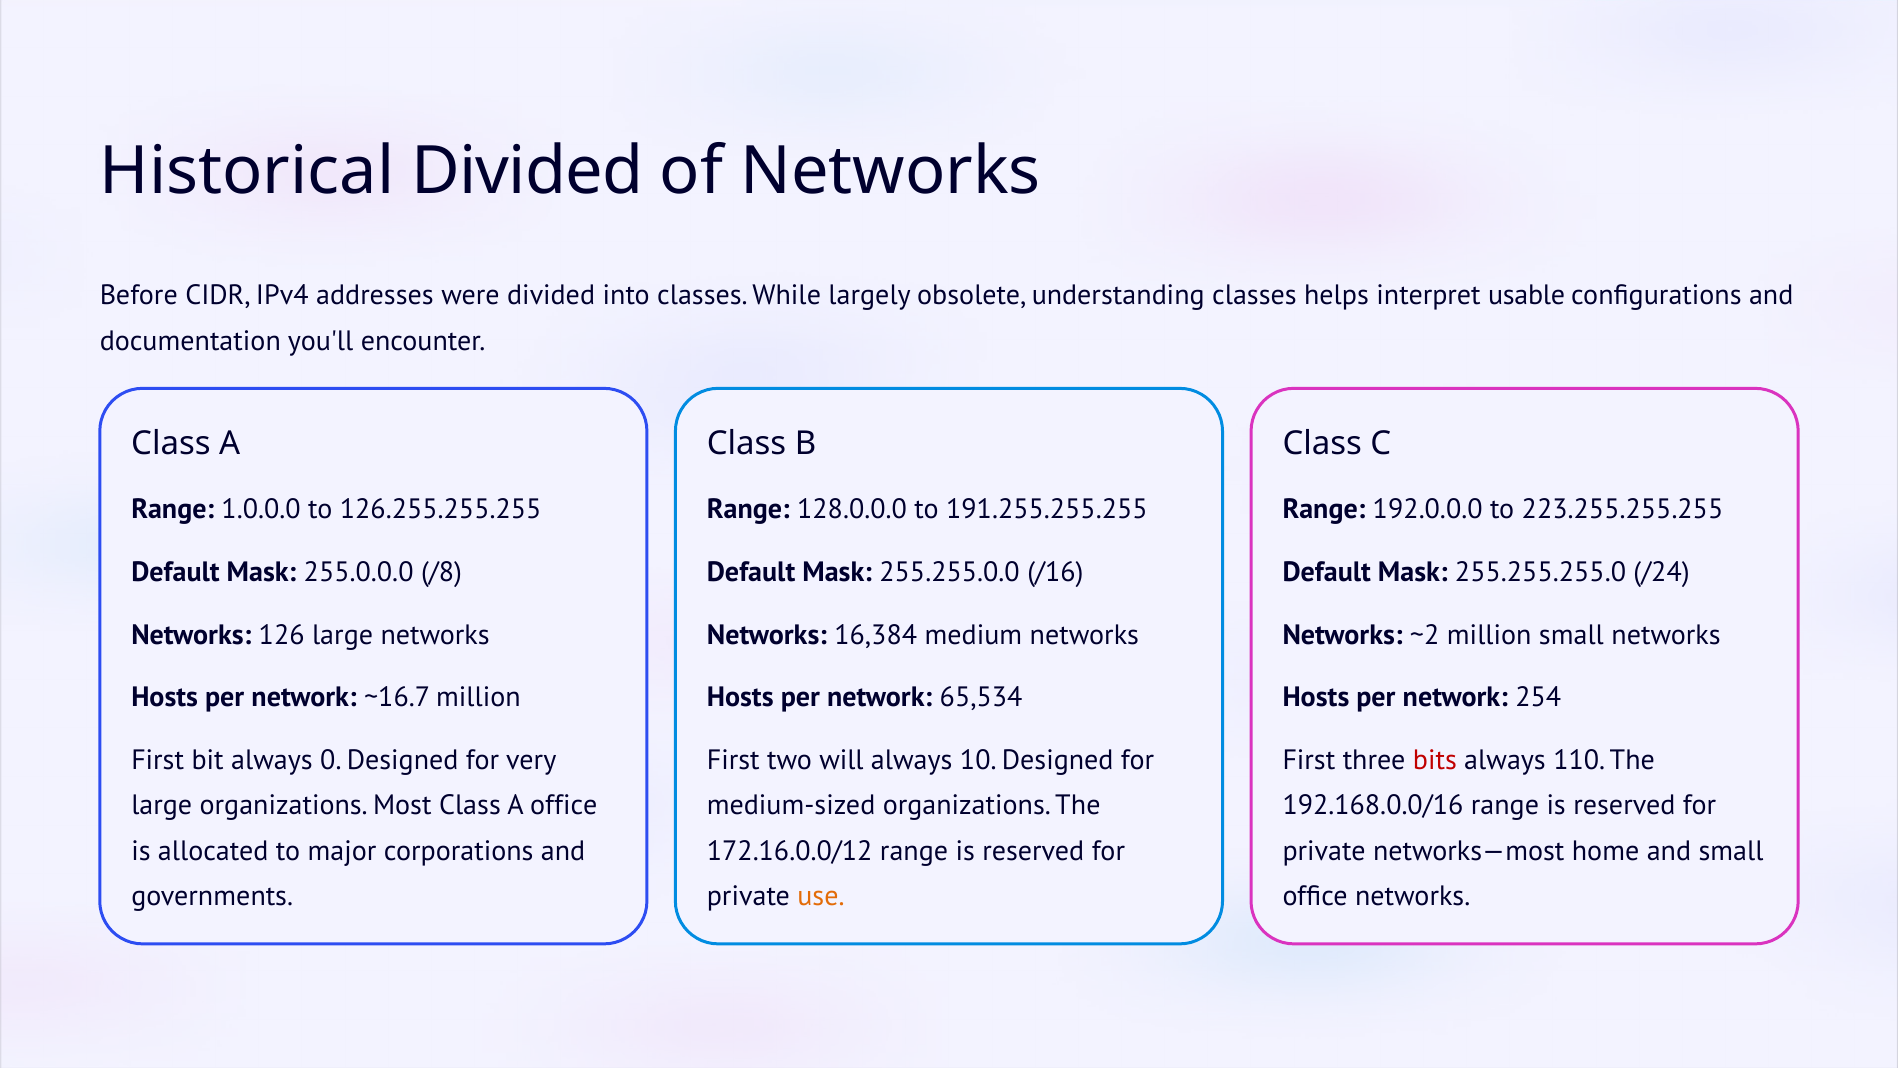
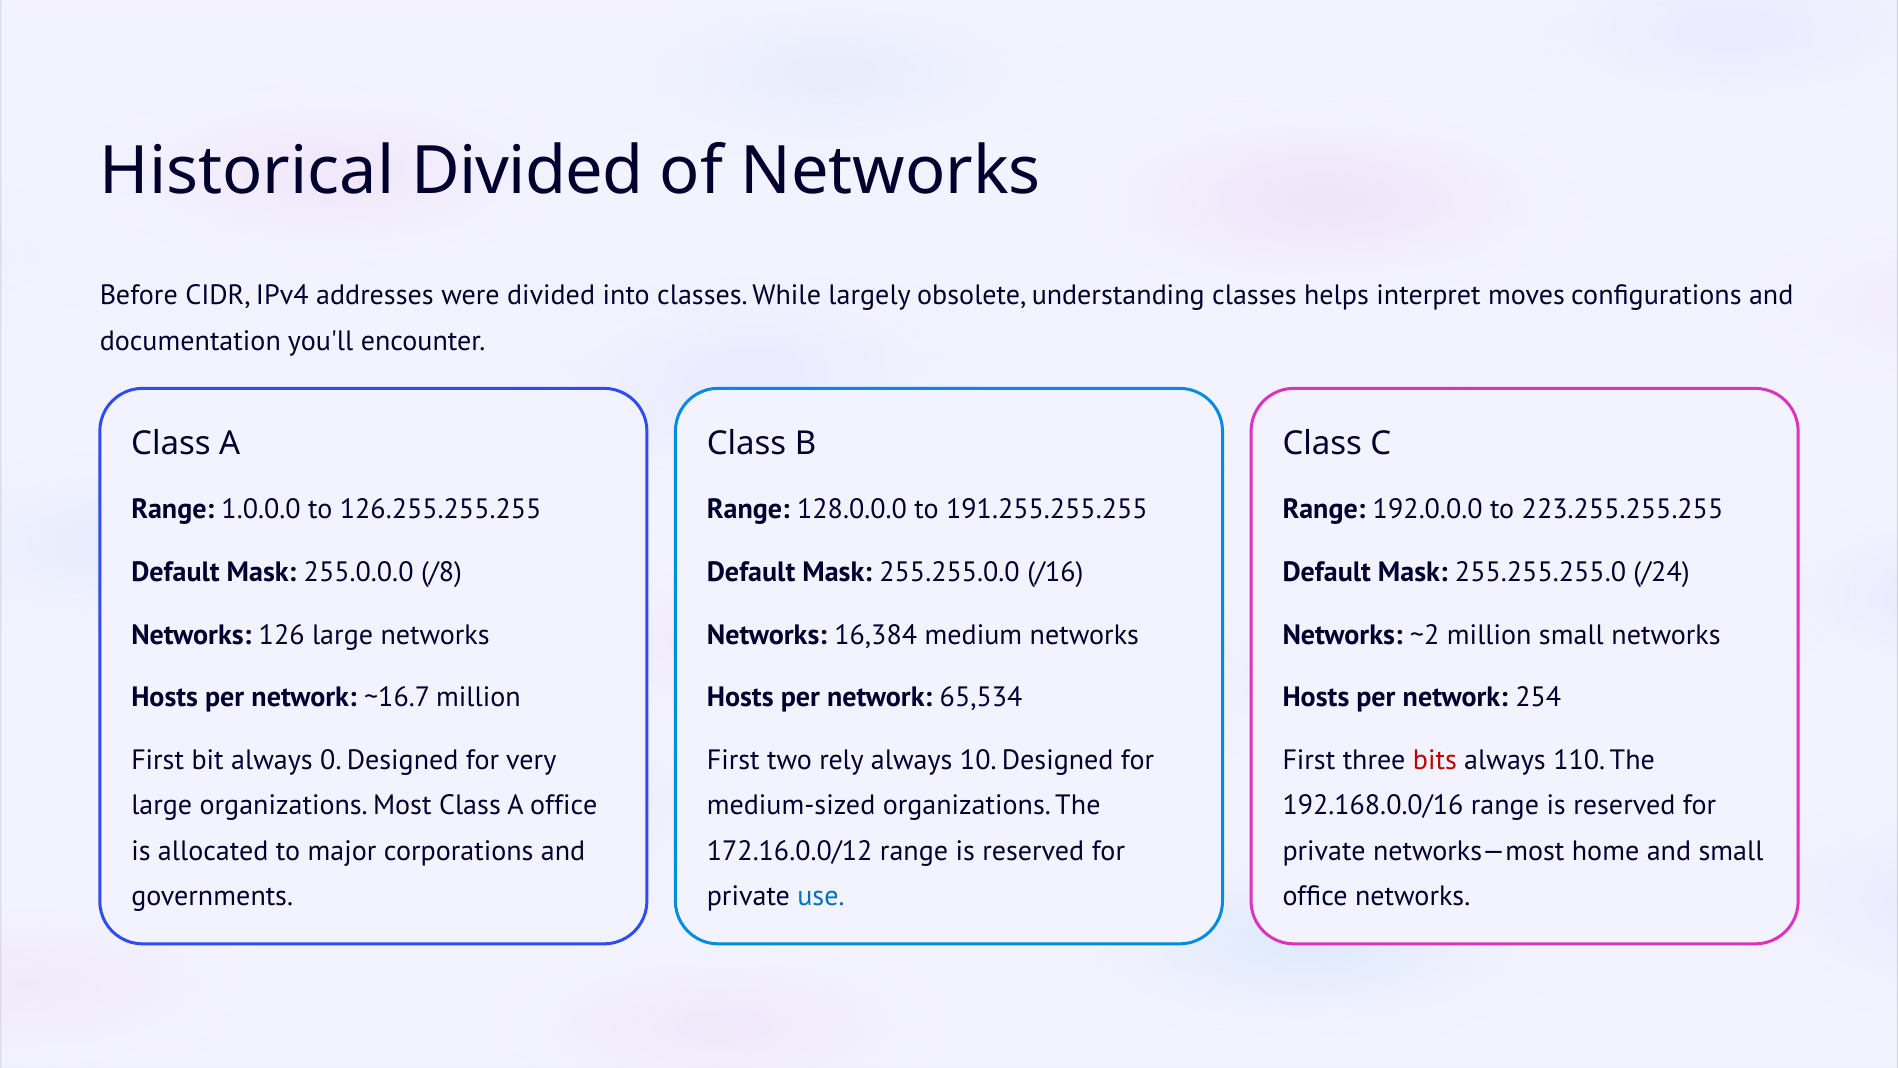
usable: usable -> moves (1527, 295)
will: will -> rely (842, 760)
use colour: orange -> blue (821, 896)
